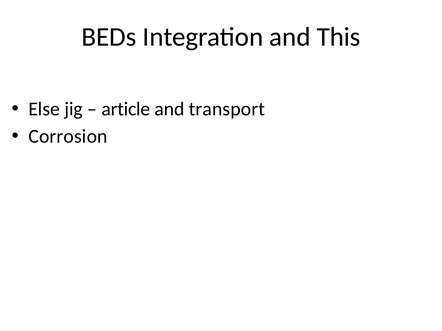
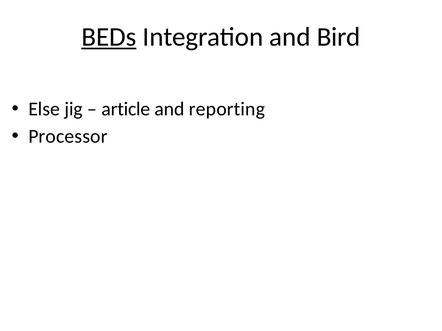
BEDs underline: none -> present (109, 37)
This: This -> Bird (339, 37)
transport: transport -> reporting (227, 109)
Corrosion: Corrosion -> Processor (68, 137)
